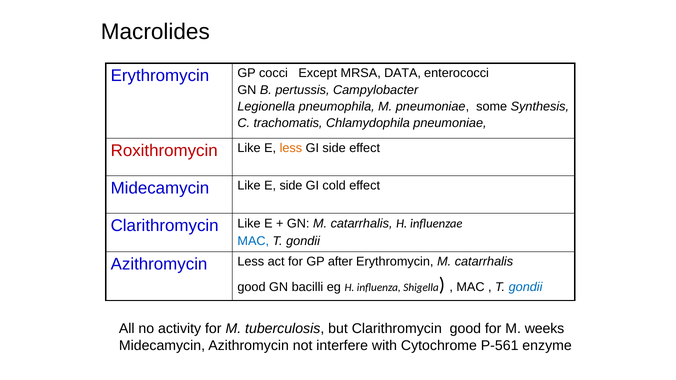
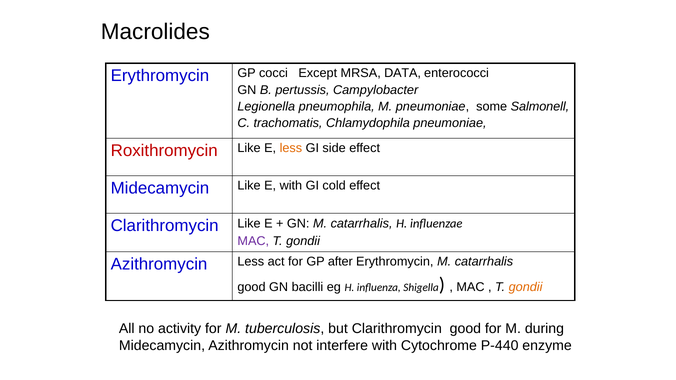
Synthesis: Synthesis -> Salmonell (540, 107)
E side: side -> with (291, 186)
MAC colour: blue -> purple (253, 241)
gondii colour: blue -> orange (526, 287)
weeks: weeks -> during (544, 329)
P-561: P-561 -> P-440 (500, 346)
